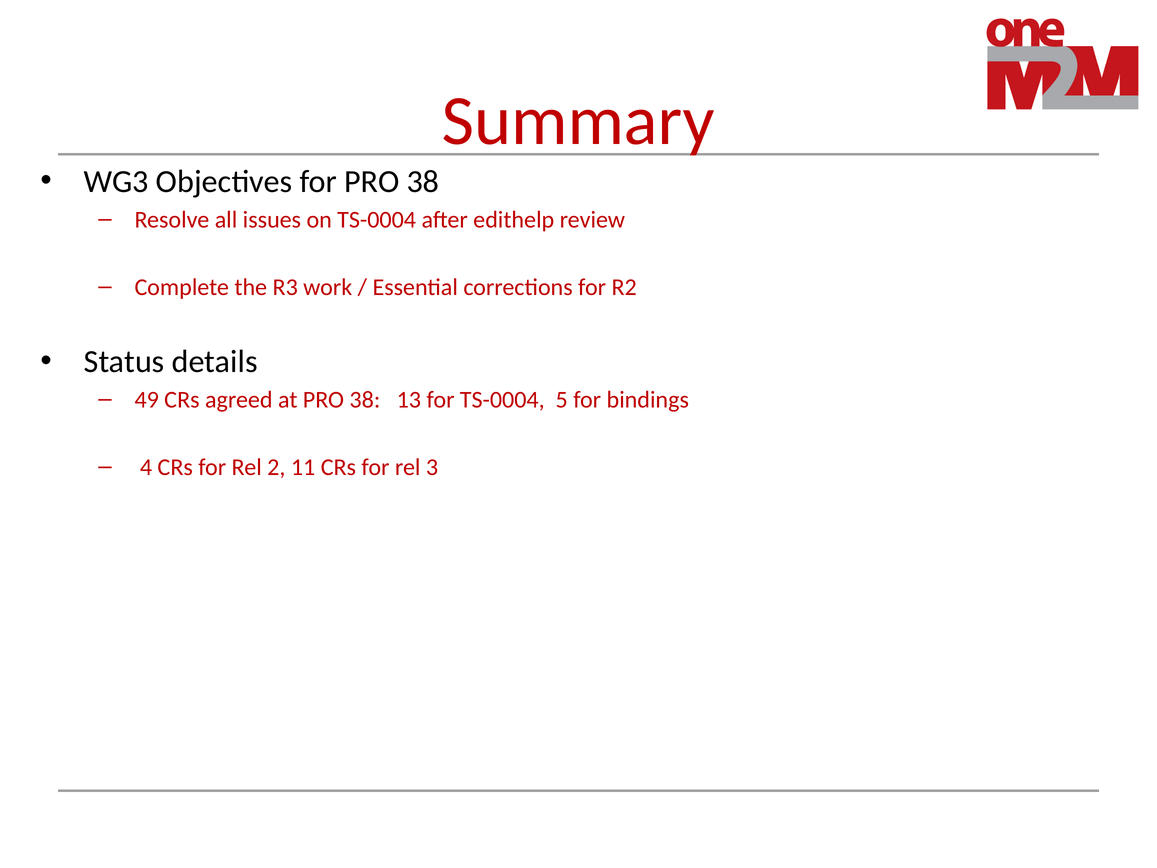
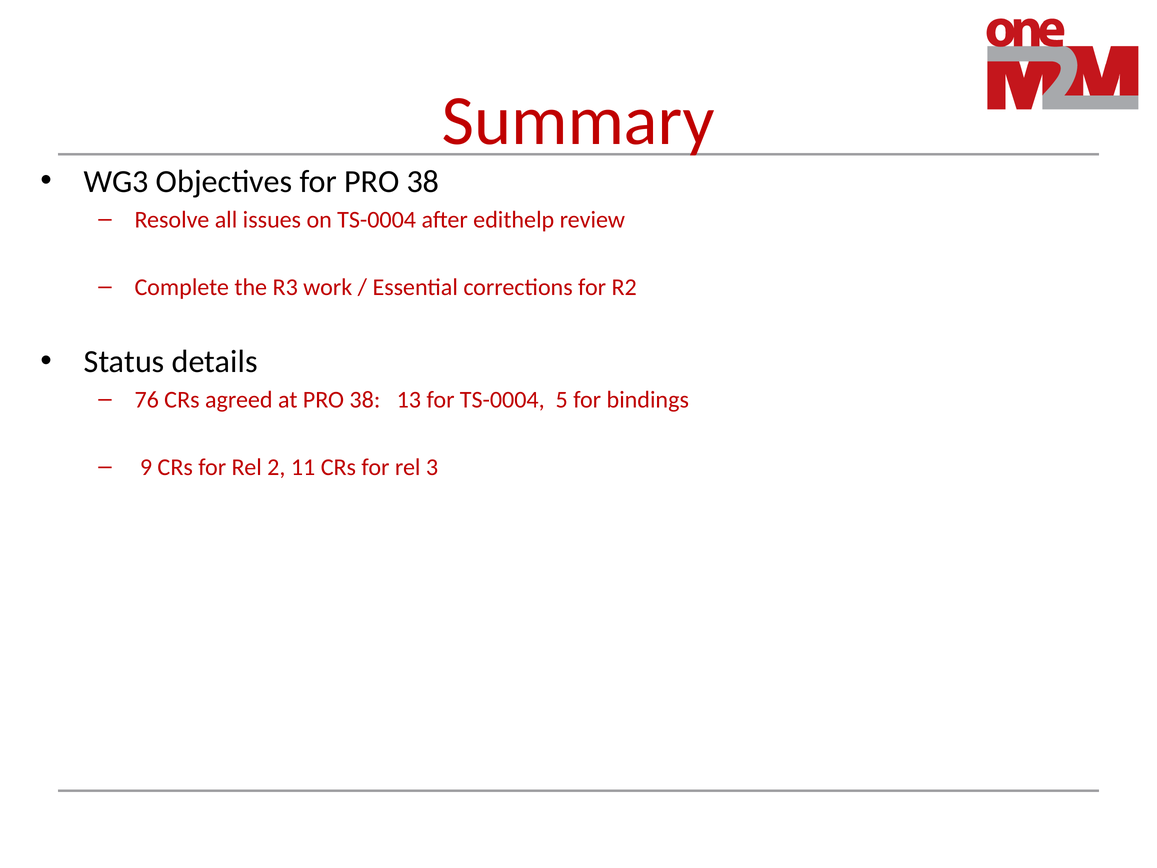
49: 49 -> 76 (147, 400)
4: 4 -> 9 (146, 467)
